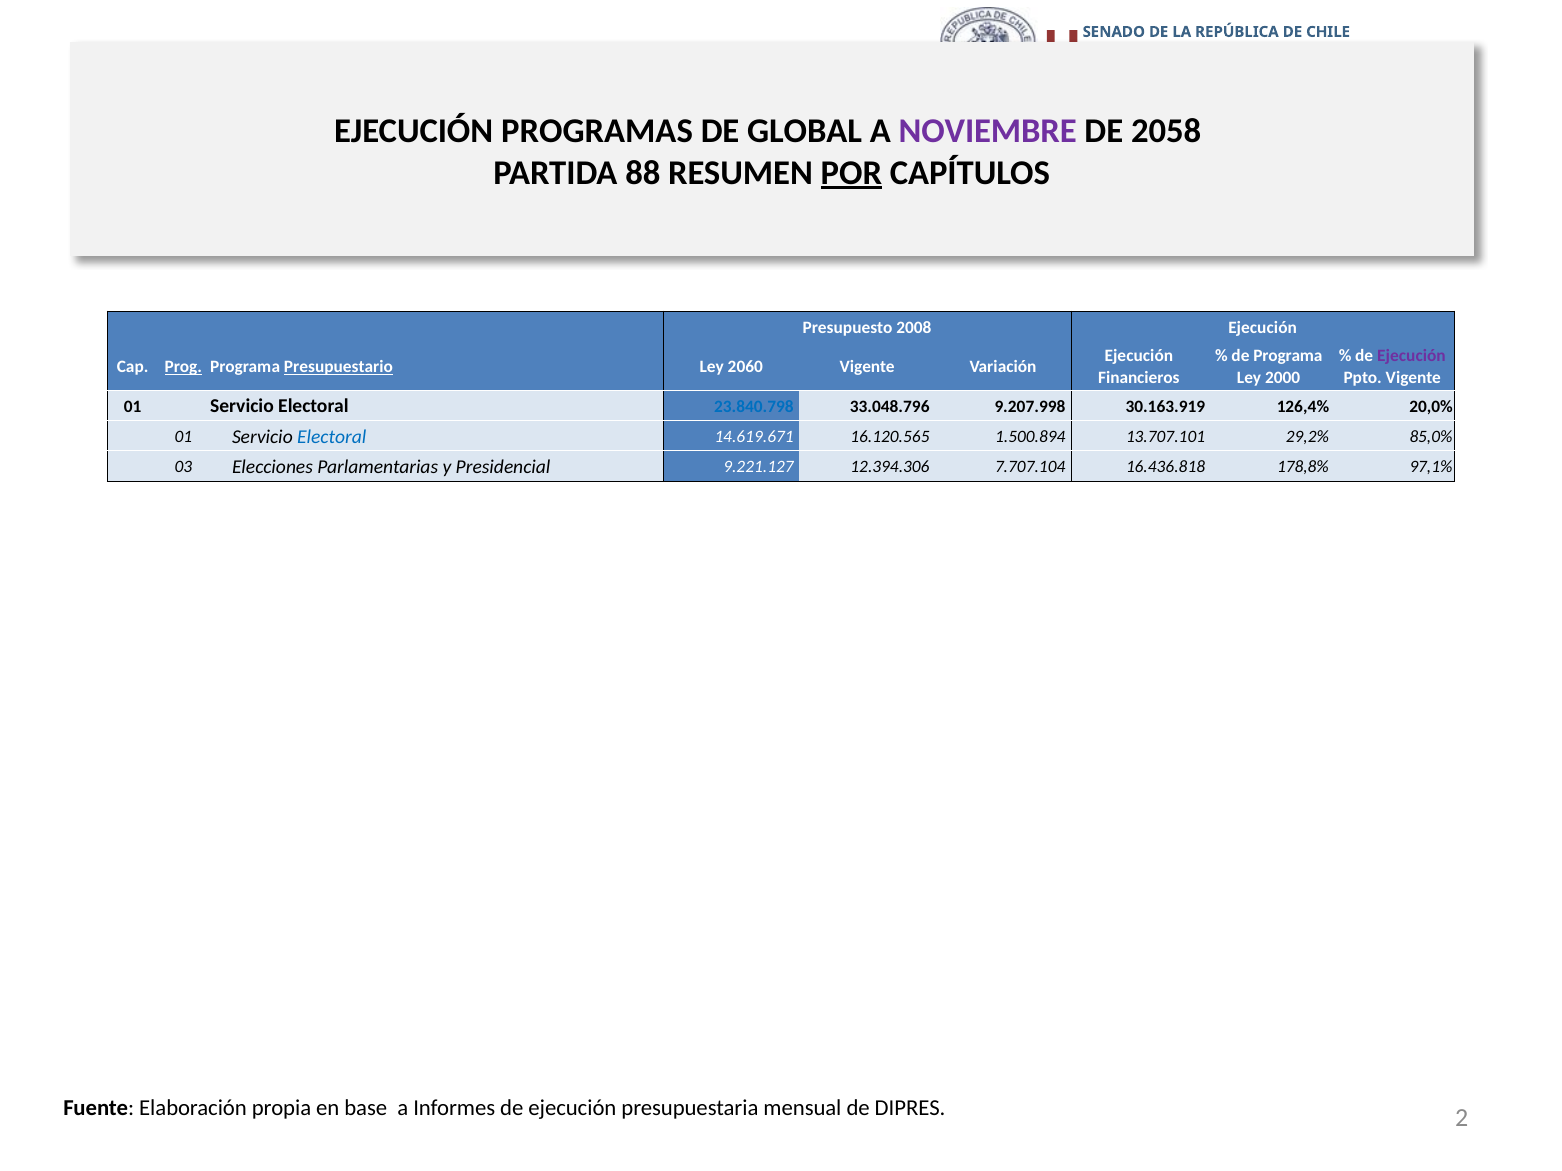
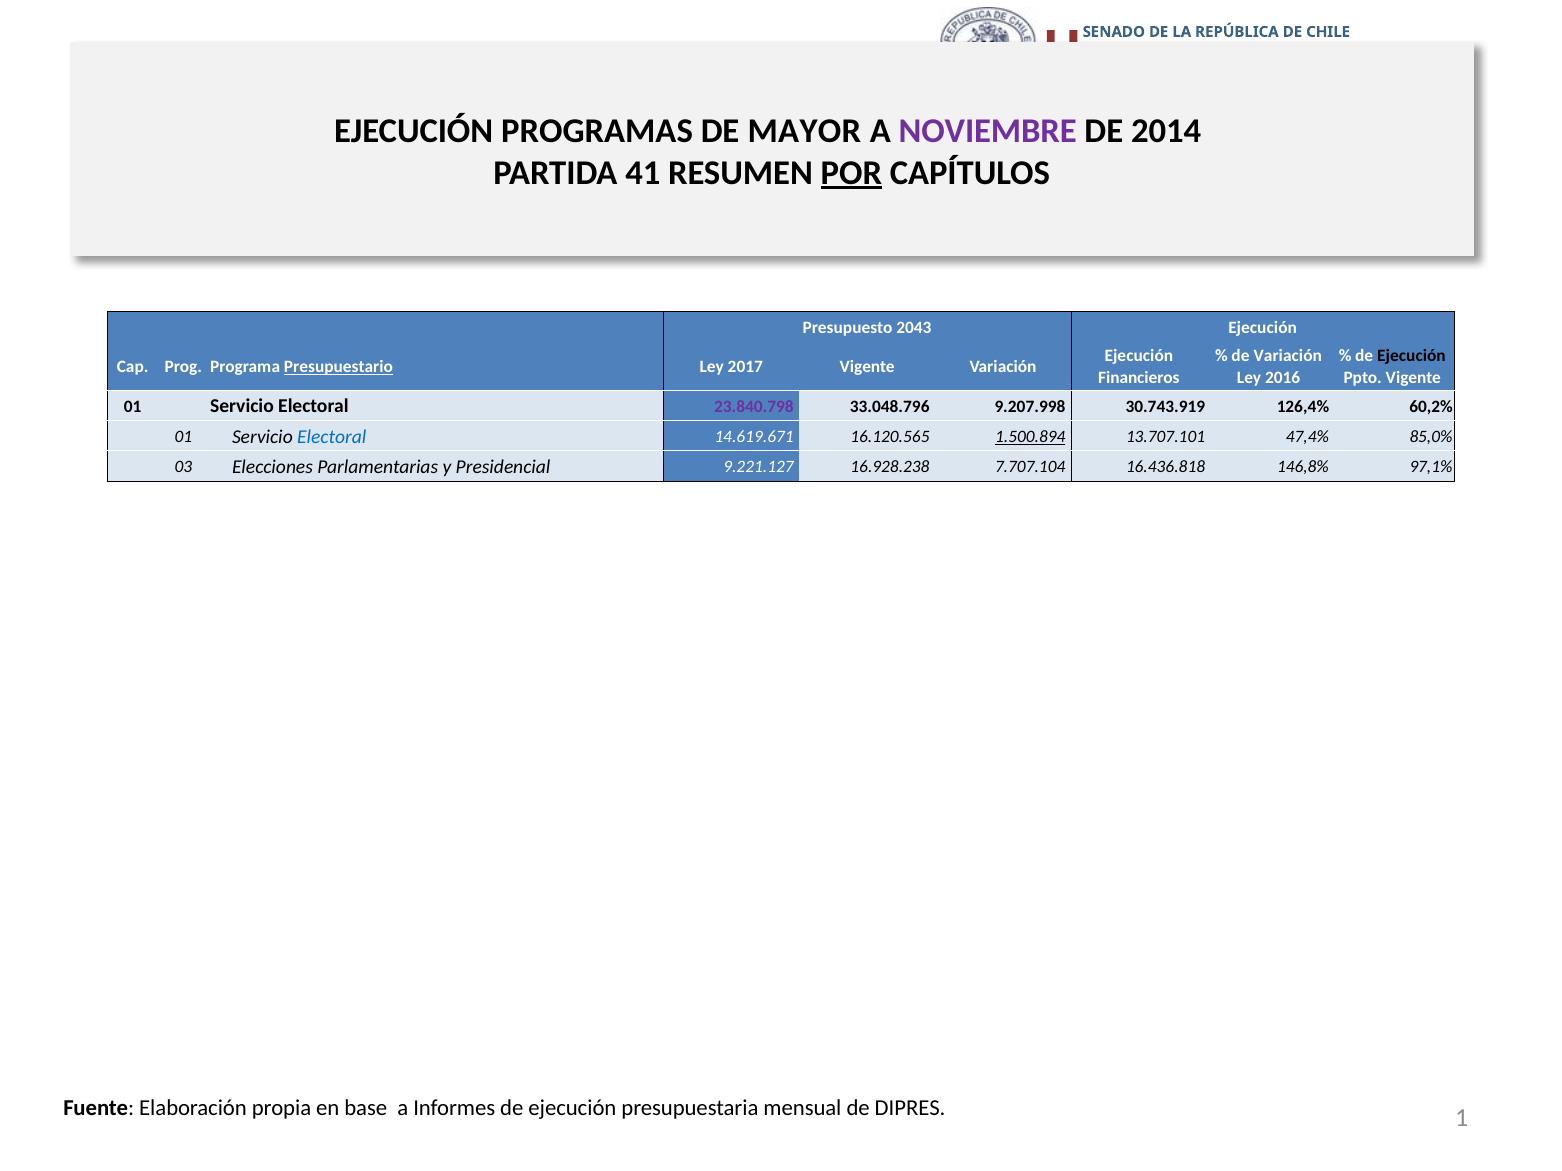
GLOBAL: GLOBAL -> MAYOR (804, 131)
2058: 2058 -> 2014 (1166, 131)
88: 88 -> 41 (643, 173)
2008: 2008 -> 2043 (914, 327)
de Programa: Programa -> Variación (1288, 356)
Ejecución colour: purple -> black (1411, 356)
Prog underline: present -> none (183, 367)
2060: 2060 -> 2017 (745, 367)
2000: 2000 -> 2016 (1283, 378)
23.840.798 colour: blue -> purple (754, 406)
30.163.919: 30.163.919 -> 30.743.919 (1165, 406)
20,0%: 20,0% -> 60,2% (1431, 406)
1.500.894 underline: none -> present (1030, 437)
29,2%: 29,2% -> 47,4% (1307, 437)
12.394.306: 12.394.306 -> 16.928.238 (890, 467)
178,8%: 178,8% -> 146,8% (1303, 467)
2: 2 -> 1 (1462, 1119)
